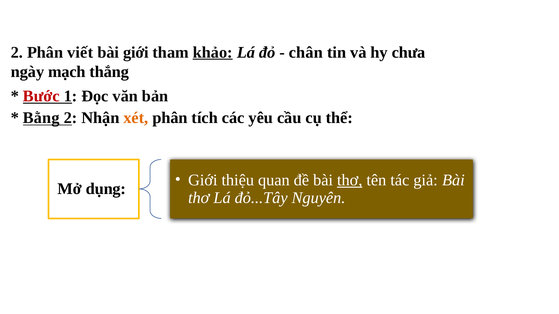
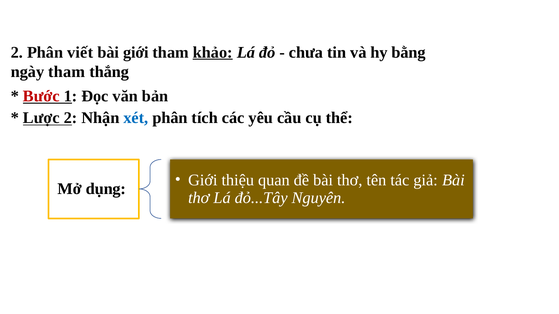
chân: chân -> chưa (306, 52)
chưa: chưa -> bằng (409, 52)
ngày mạch: mạch -> tham (67, 72)
Bằng: Bằng -> Lược (41, 118)
xét colour: orange -> blue (136, 118)
thơ underline: present -> none (350, 180)
